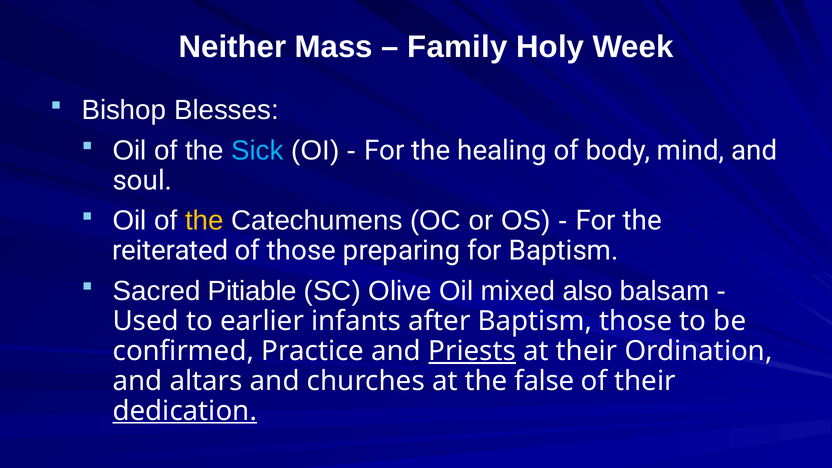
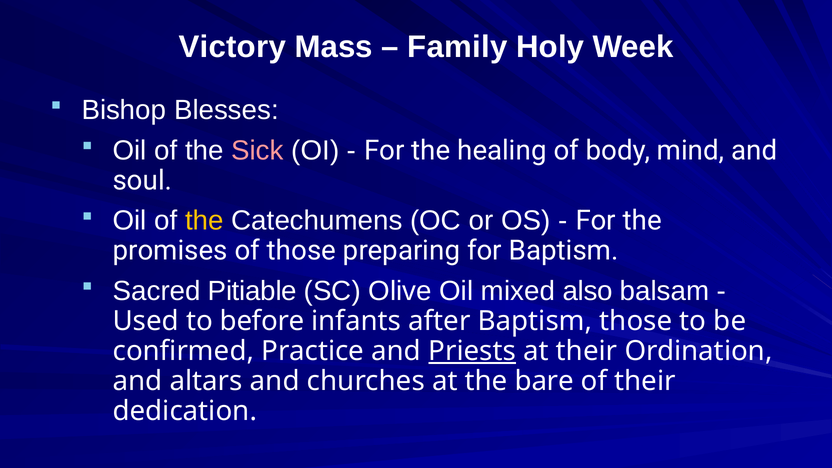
Neither: Neither -> Victory (232, 47)
Sick colour: light blue -> pink (258, 150)
reiterated: reiterated -> promises (170, 251)
earlier: earlier -> before (262, 321)
false: false -> bare (544, 381)
dedication underline: present -> none (185, 411)
